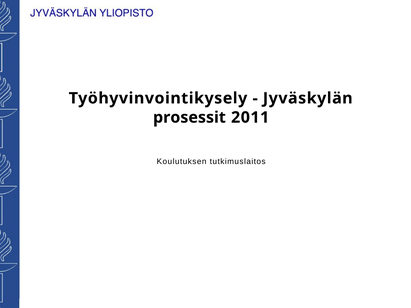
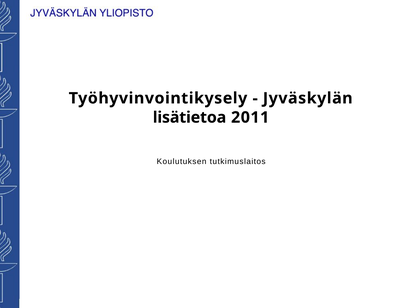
prosessit: prosessit -> lisätietoa (190, 117)
